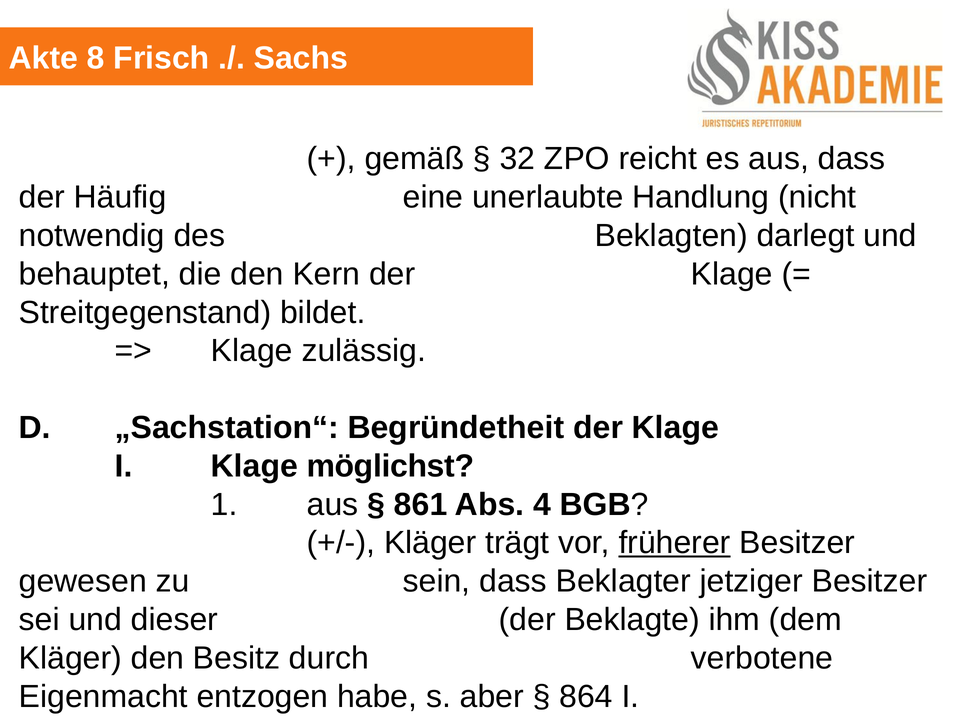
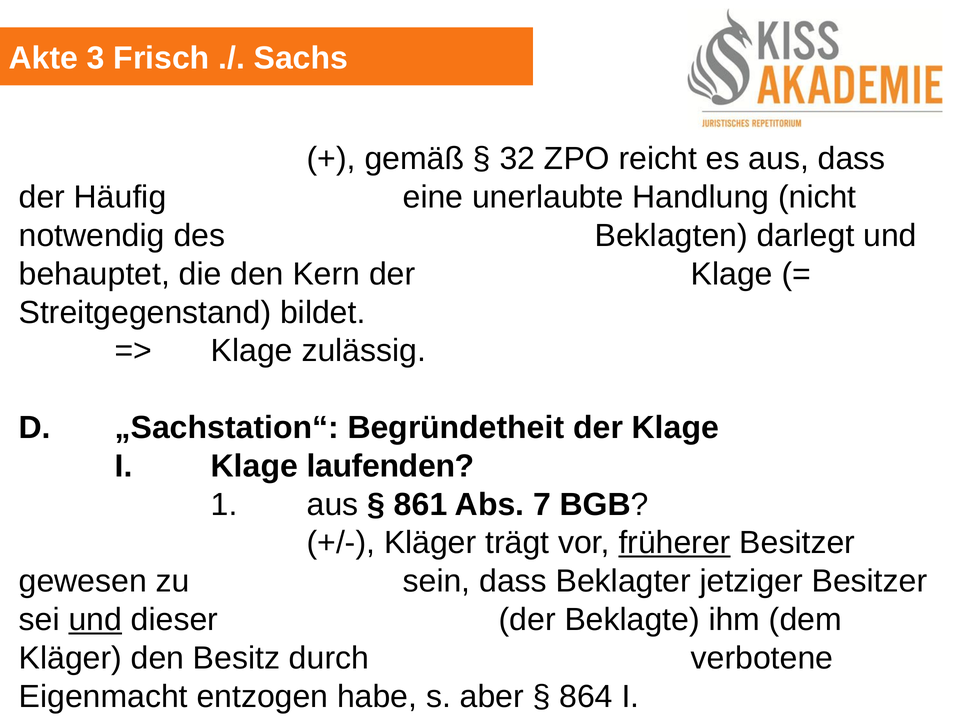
8: 8 -> 3 (96, 58)
möglichst: möglichst -> laufenden (390, 466)
4: 4 -> 7 (542, 504)
und underline: none -> present (95, 620)
